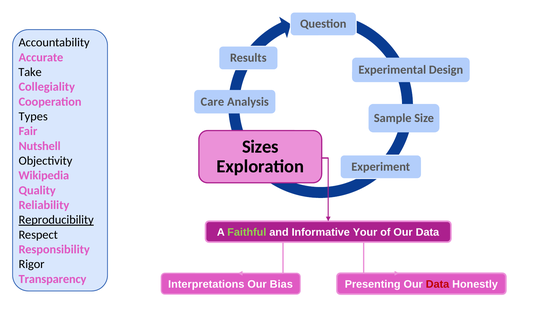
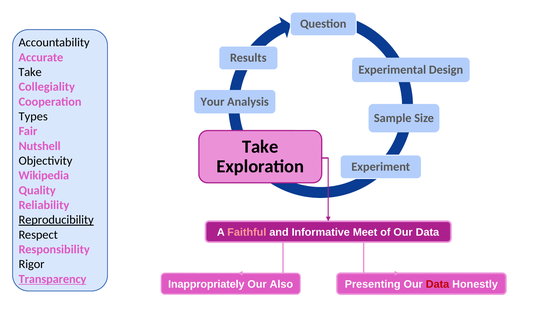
Care: Care -> Your (212, 102)
Sizes: Sizes -> Take (260, 147)
Faithful colour: light green -> pink (247, 233)
Your: Your -> Meet (365, 233)
Transparency underline: none -> present (53, 279)
Interpretations: Interpretations -> Inappropriately (206, 285)
Bias: Bias -> Also (281, 285)
